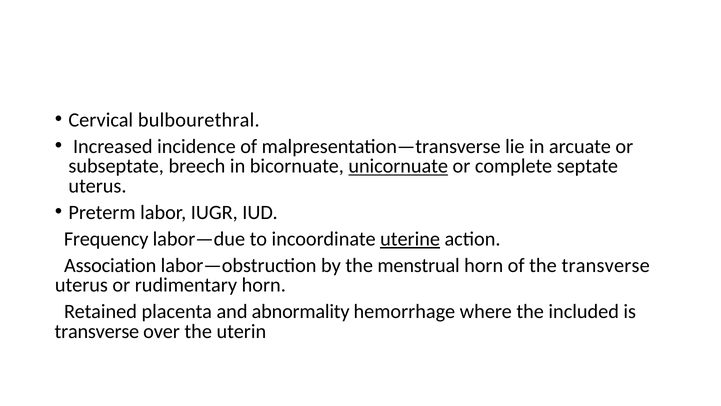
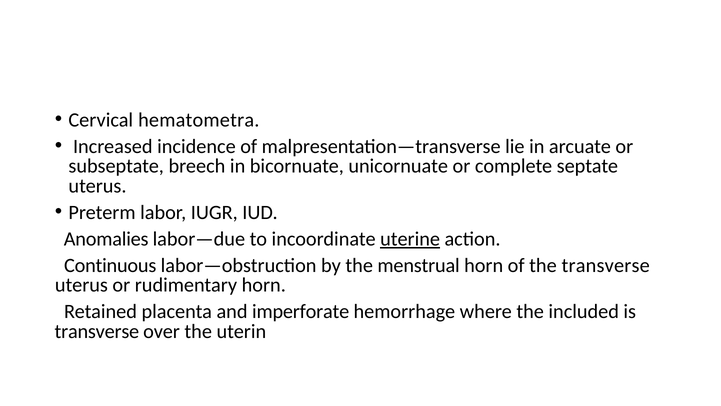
bulbourethral: bulbourethral -> hematometra (199, 120)
unicornuate underline: present -> none (398, 166)
Frequency: Frequency -> Anomalies (106, 239)
Association: Association -> Continuous (110, 265)
abnormality: abnormality -> imperforate (301, 311)
